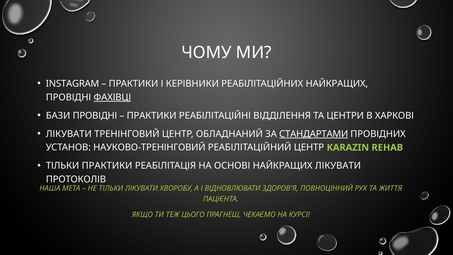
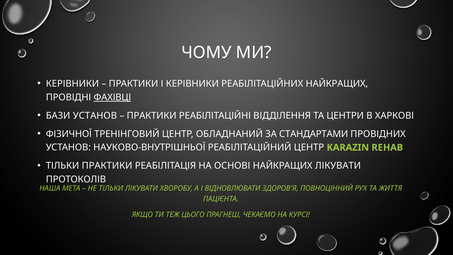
INSTAGRAM: INSTAGRAM -> КЕРІВНИКИ (72, 84)
БАЗИ ПРОВІДНІ: ПРОВІДНІ -> УСТАНОВ (95, 115)
ЛІКУВАТИ: ЛІКУВАТИ -> ФІЗИЧНОЇ (69, 134)
СТАНДАРТАМИ underline: present -> none (314, 134)
НАУКОВО-ТРЕНІНГОВИЙ: НАУКОВО-ТРЕНІНГОВИЙ -> НАУКОВО-ВНУТРІШНЬОЇ (149, 147)
